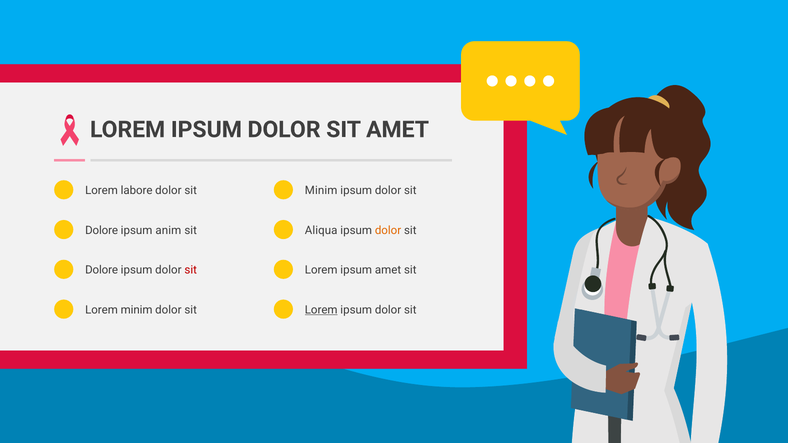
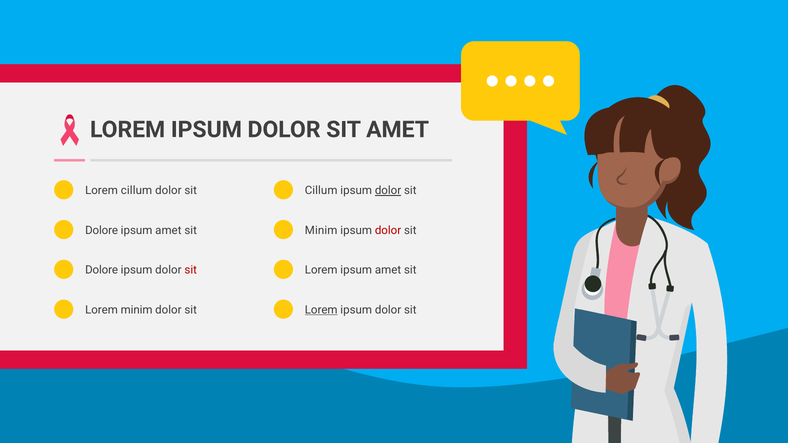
Lorem labore: labore -> cillum (137, 191)
Minim: Minim -> Cillum (321, 191)
dolor underline: none -> present (388, 191)
anim: anim -> amet (168, 230)
Aliqua: Aliqua -> Minim (321, 230)
dolor colour: orange -> red (388, 230)
